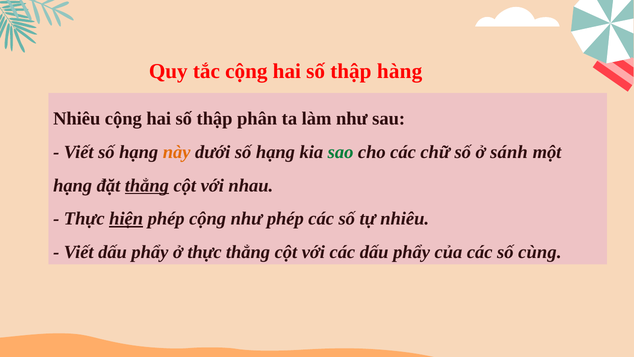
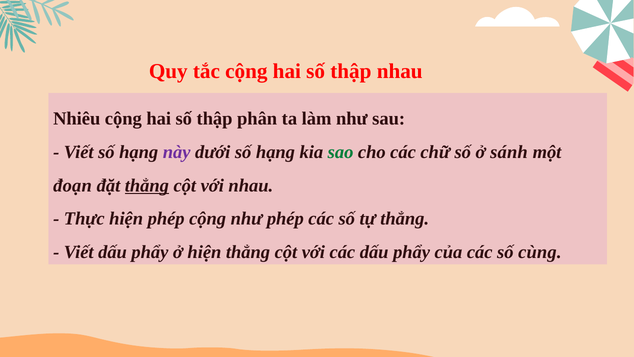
thập hàng: hàng -> nhau (400, 71)
này colour: orange -> purple (177, 152)
hạng: hạng -> đoạn (73, 185)
hiện underline: present -> none (126, 219)
tự nhiêu: nhiêu -> thẳng (405, 219)
ở thực: thực -> hiện (204, 252)
